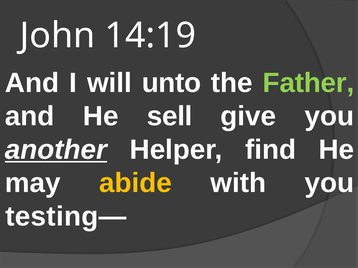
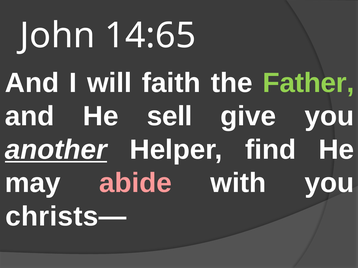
14:19: 14:19 -> 14:65 (150, 36)
unto: unto -> faith (171, 83)
abide colour: yellow -> pink (136, 183)
testing—: testing— -> christs— (66, 217)
